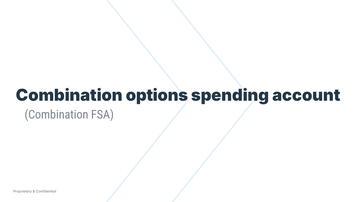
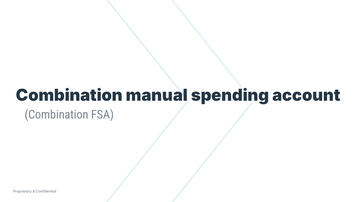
options: options -> manual (157, 96)
